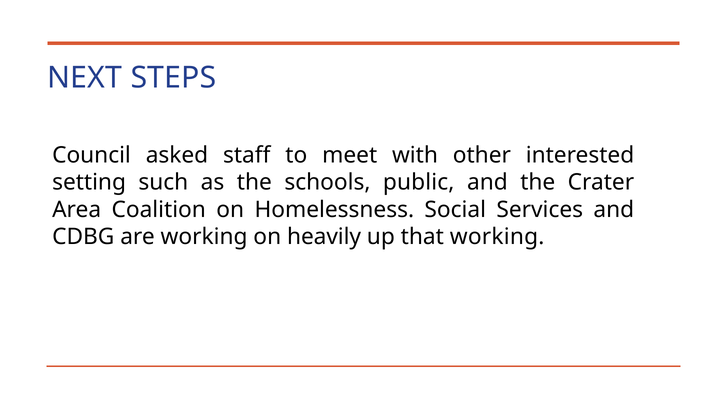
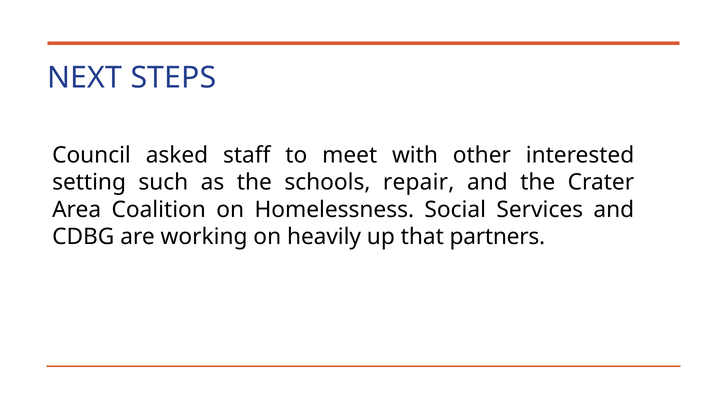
public: public -> repair (419, 182)
that working: working -> partners (497, 237)
